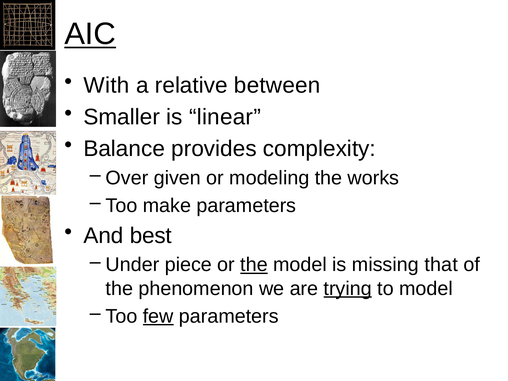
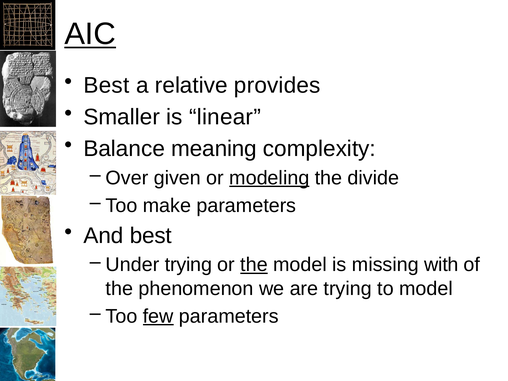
With: With -> Best (106, 85)
between: between -> provides (277, 85)
provides: provides -> meaning (214, 149)
modeling underline: none -> present (269, 178)
works: works -> divide (373, 178)
Under piece: piece -> trying (188, 265)
that: that -> with (441, 265)
trying underline: present -> none (348, 289)
